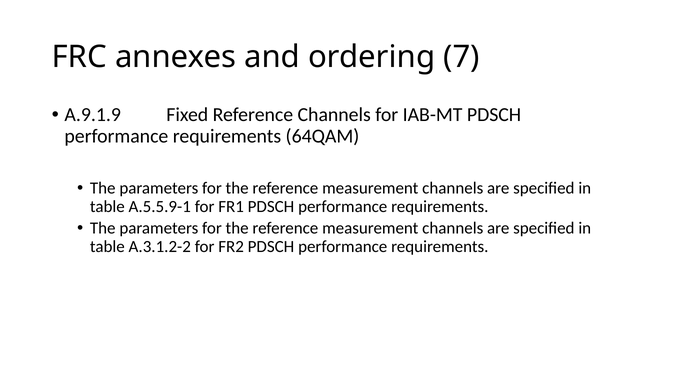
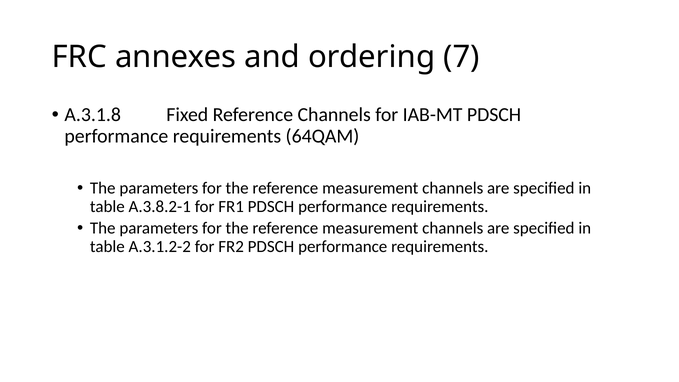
A.9.1.9: A.9.1.9 -> A.3.1.8 (93, 115)
A.5.5.9-1: A.5.5.9-1 -> A.3.8.2-1 (160, 206)
